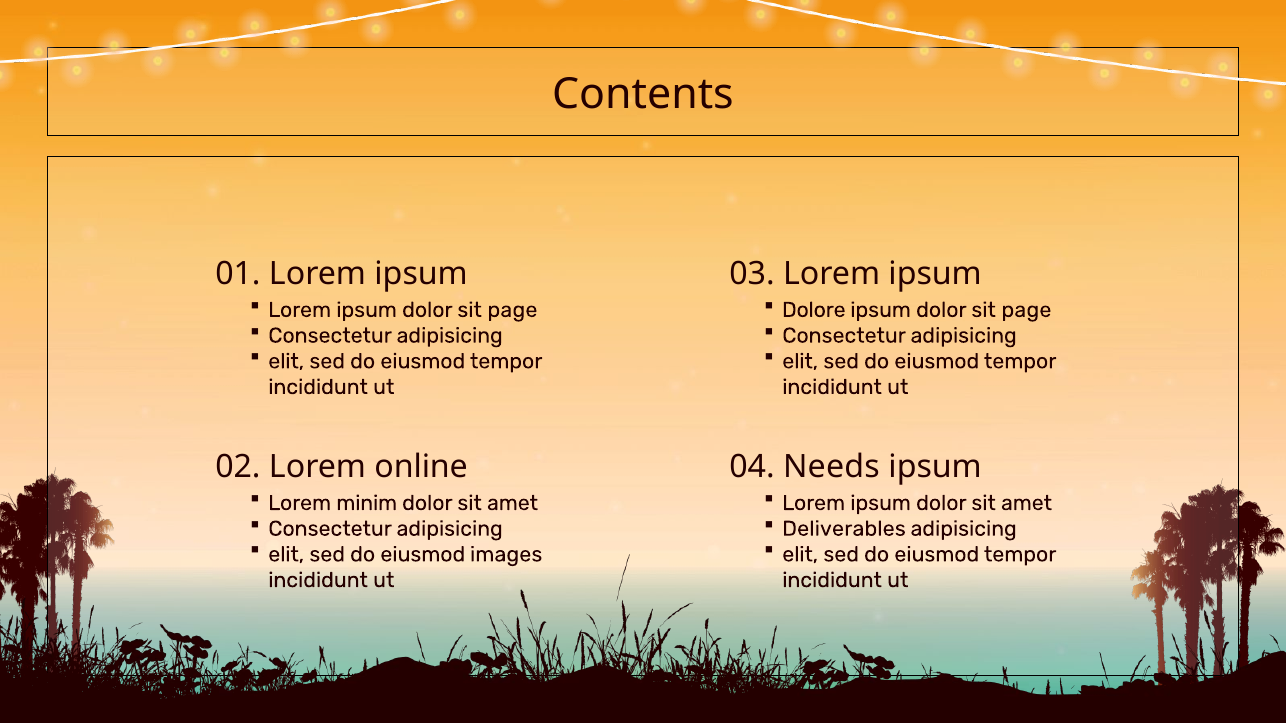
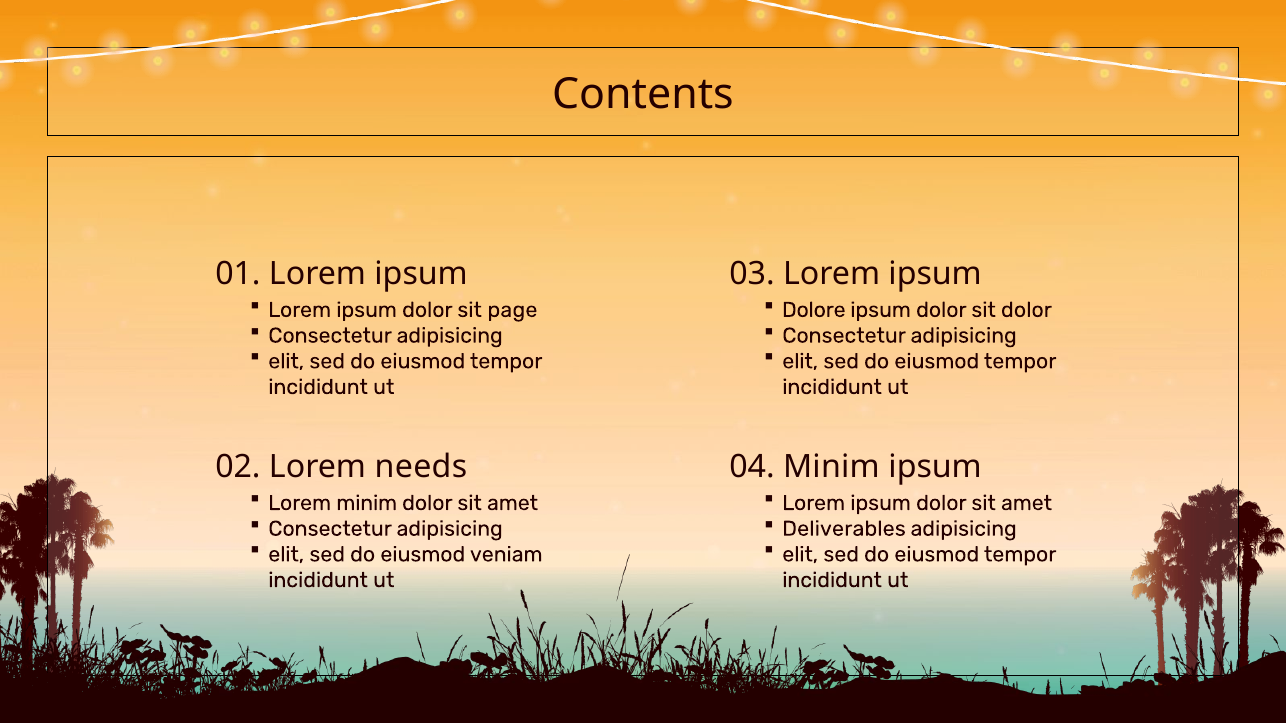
page: page -> dolor (1026, 310)
online: online -> needs (421, 467)
04 Needs: Needs -> Minim (831, 467)
images: images -> veniam (506, 555)
